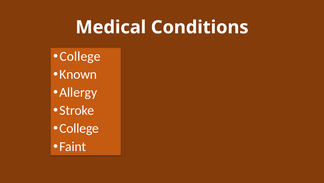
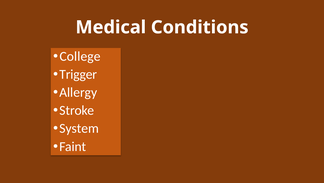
Known: Known -> Trigger (78, 74)
College: College -> System (79, 128)
